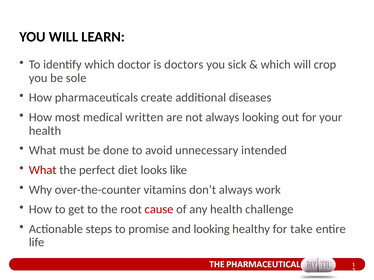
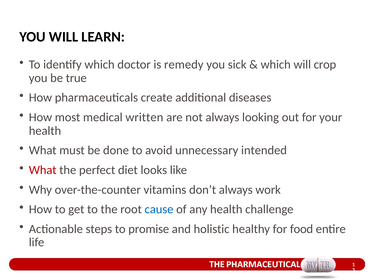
doctors: doctors -> remedy (184, 65)
sole: sole -> true (76, 78)
cause colour: red -> blue (159, 210)
and looking: looking -> holistic (212, 229)
take: take -> food (302, 229)
